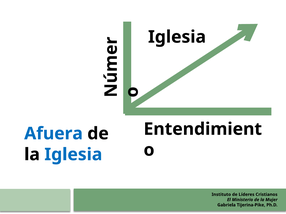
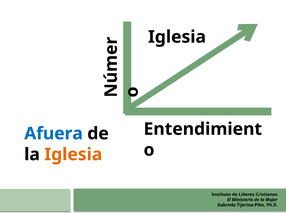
Iglesia colour: blue -> orange (73, 155)
